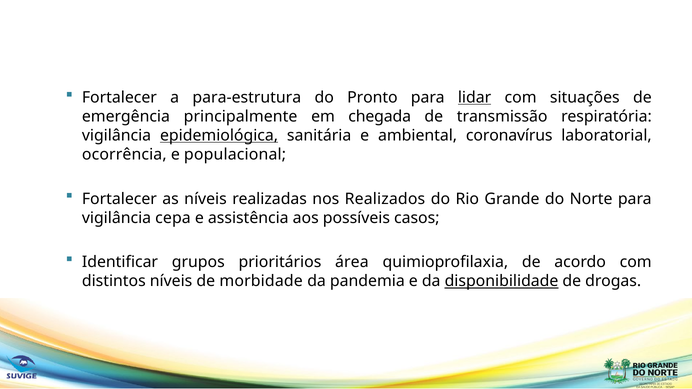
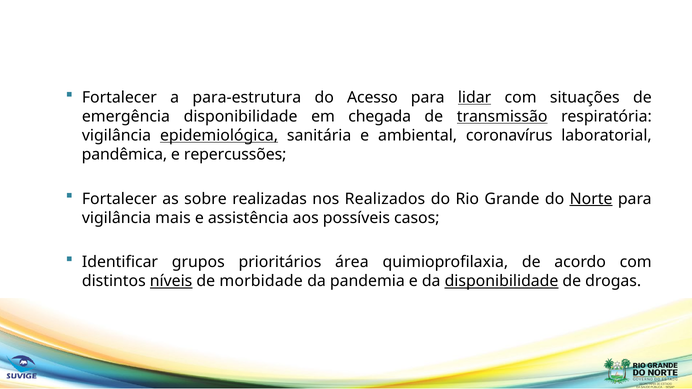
Pronto: Pronto -> Acesso (372, 97)
emergência principalmente: principalmente -> disponibilidade (241, 117)
transmissão underline: none -> present (502, 117)
ocorrência: ocorrência -> pandêmica (124, 155)
populacional: populacional -> repercussões (235, 155)
as níveis: níveis -> sobre (205, 199)
Norte underline: none -> present (591, 199)
cepa: cepa -> mais (173, 218)
níveis underline: none -> present (171, 281)
